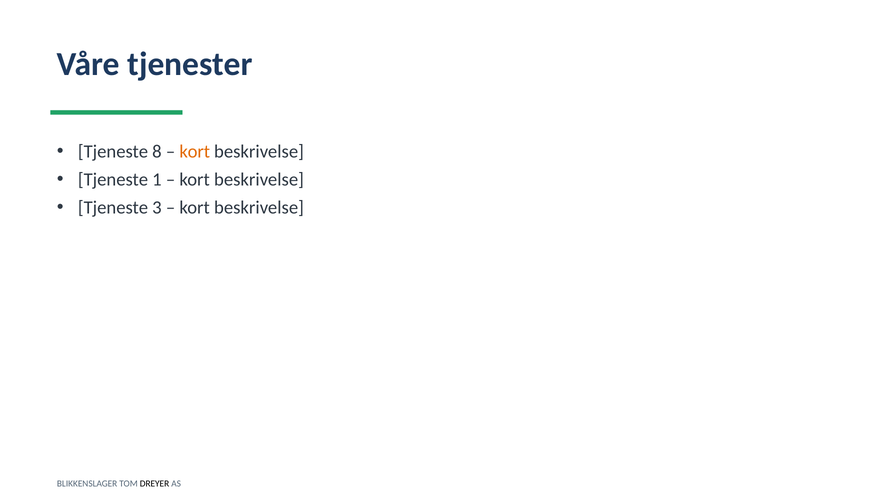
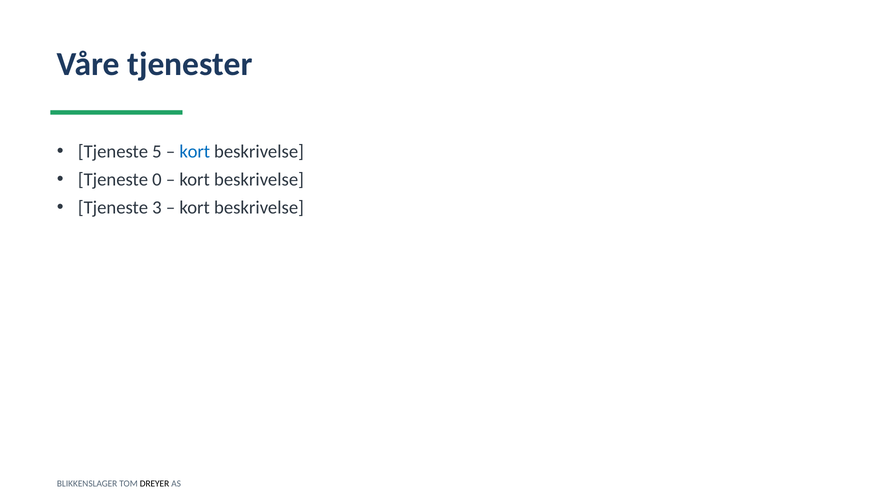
8: 8 -> 5 (157, 152)
kort colour: orange -> blue (195, 152)
1: 1 -> 0 (157, 180)
